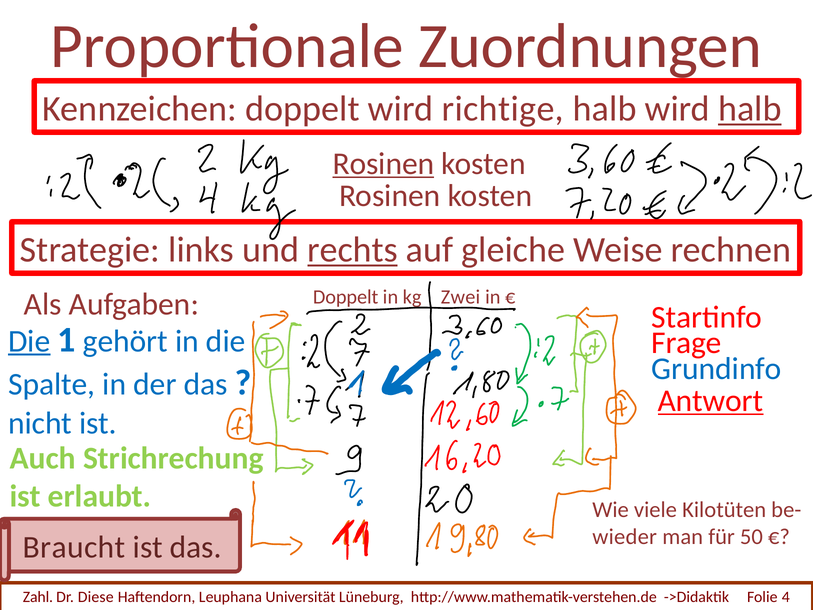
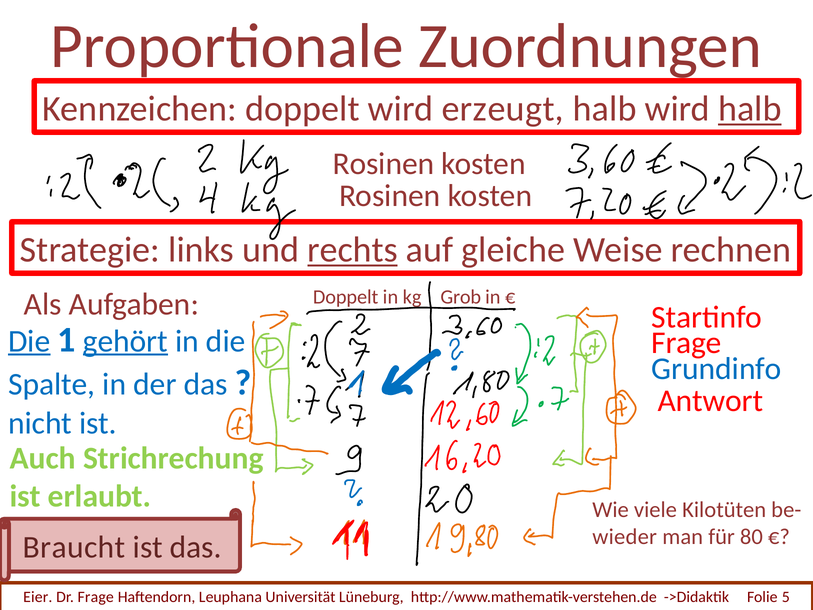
richtige: richtige -> erzeugt (503, 109)
Rosinen underline: present -> none (383, 164)
Zwei: Zwei -> Grob (461, 297)
gehört underline: none -> present (125, 341)
Antwort underline: present -> none (711, 400)
50: 50 -> 80 (751, 537)
Zahl: Zahl -> Eier (38, 597)
Dr Diese: Diese -> Frage (96, 597)
4: 4 -> 5 (786, 597)
